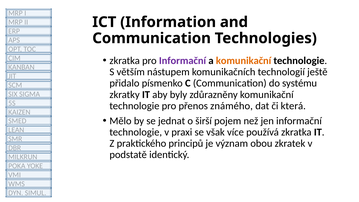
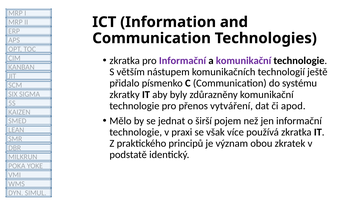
komunikační colour: orange -> purple (244, 61)
známého: známého -> vytváření (232, 106)
která: která -> apod (293, 106)
